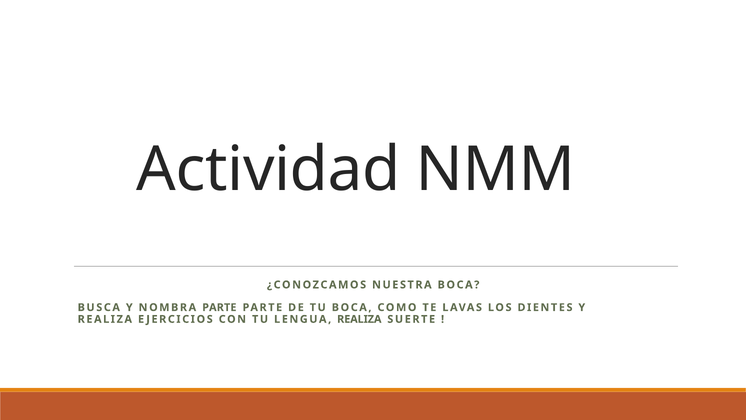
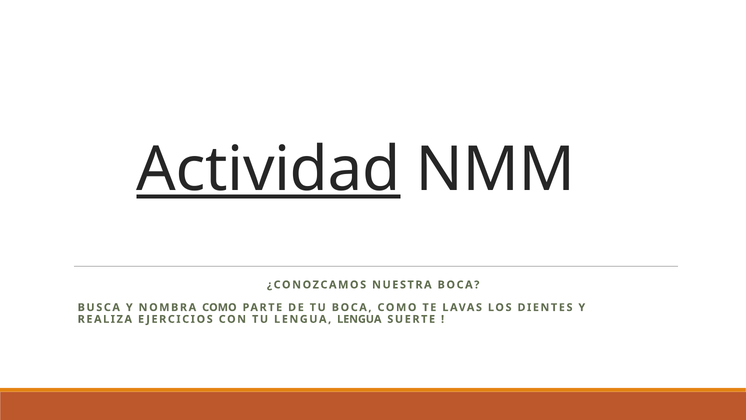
Actividad underline: none -> present (269, 169)
NOMBRA PARTE: PARTE -> COMO (219, 307)
LENGUA REALIZA: REALIZA -> LENGUA (359, 319)
